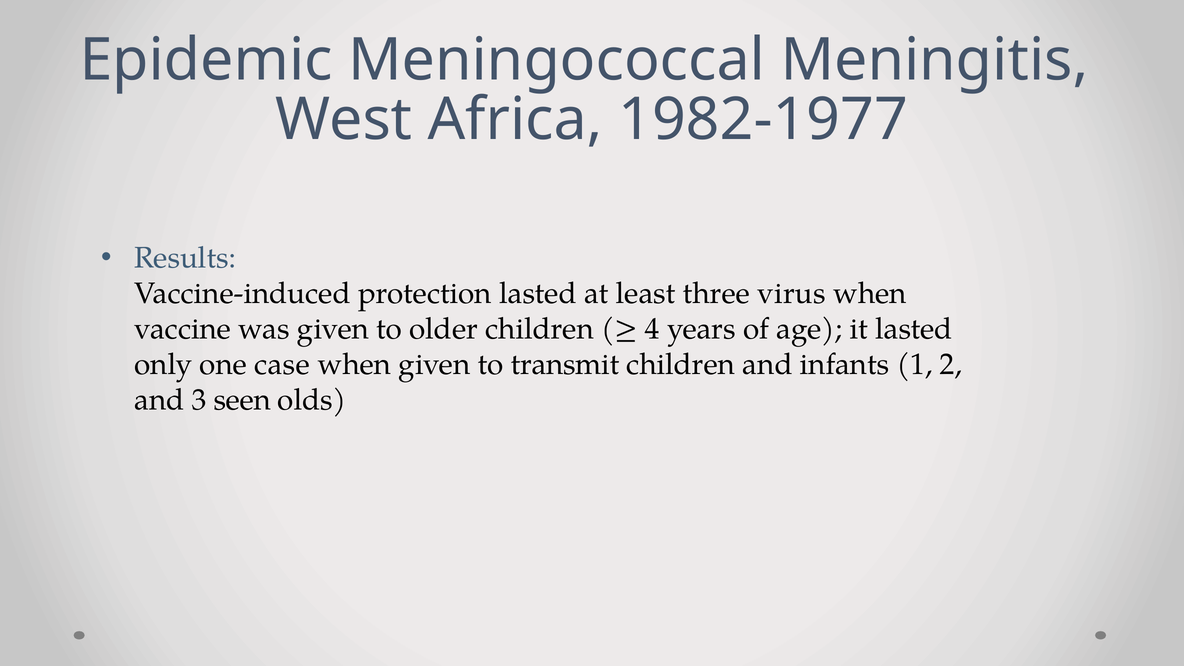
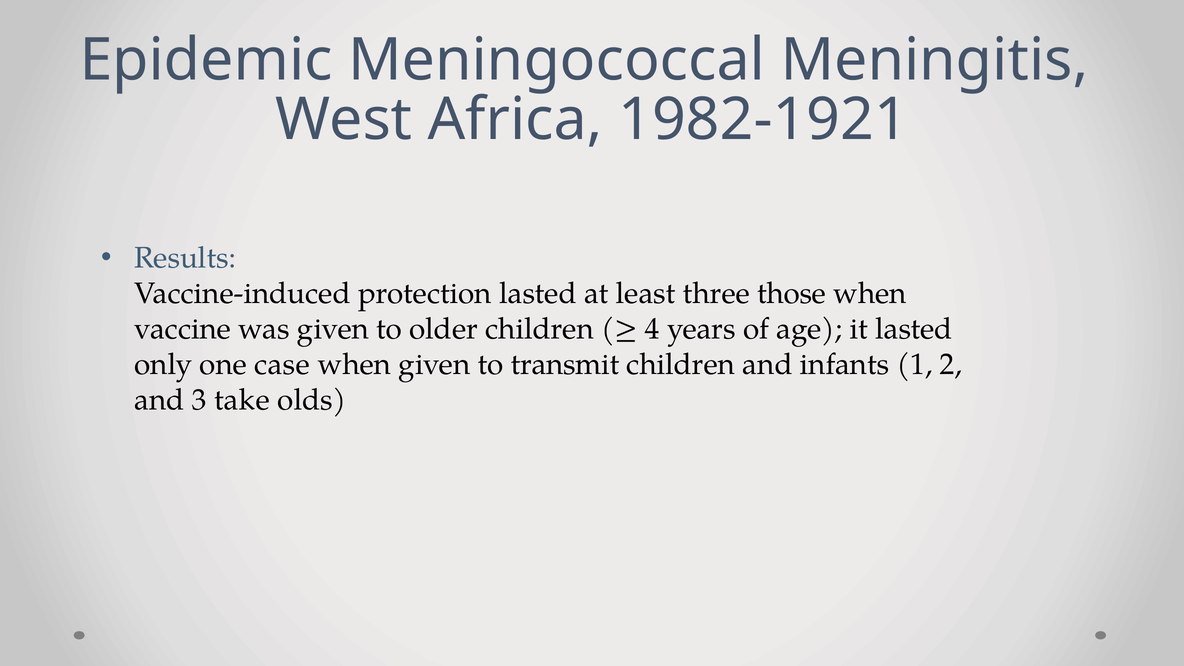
1982-1977: 1982-1977 -> 1982-1921 (763, 120)
virus: virus -> those (792, 294)
seen: seen -> take (242, 400)
